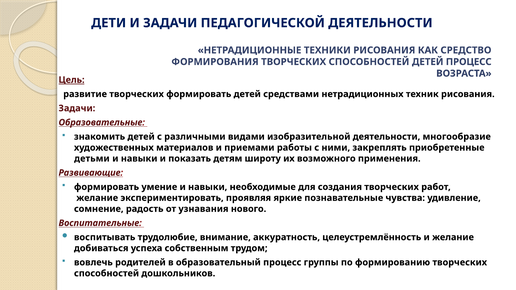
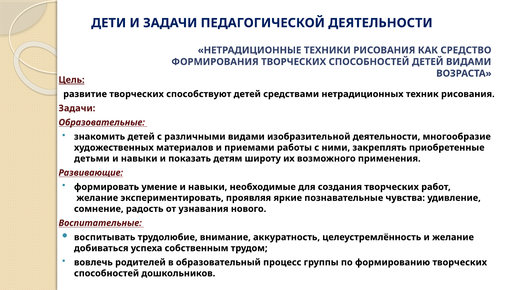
ДЕТЕЙ ПРОЦЕСС: ПРОЦЕСС -> ВИДАМИ (469, 62)
творческих формировать: формировать -> способствуют (199, 94)
